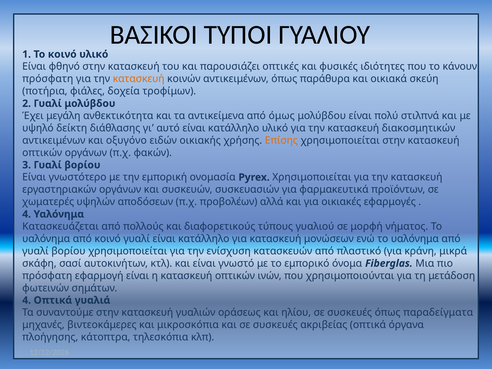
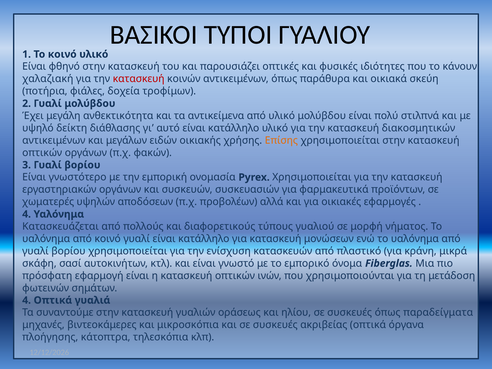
πρόσφατη: πρόσφατη -> χαλαζιακή (48, 79)
κατασκευή colour: orange -> red (139, 79)
από όμως: όμως -> υλικό (282, 116)
οξυγόνο: οξυγόνο -> μεγάλων (126, 140)
